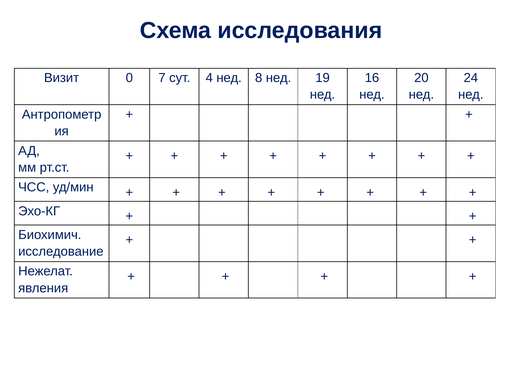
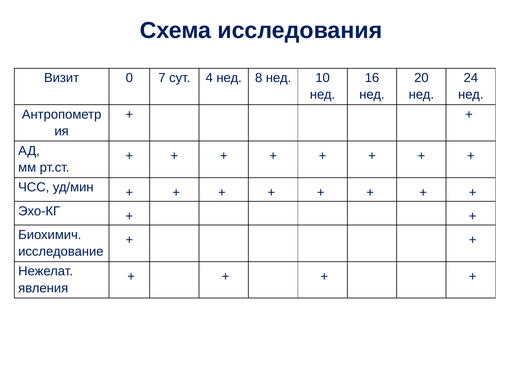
19: 19 -> 10 (323, 78)
